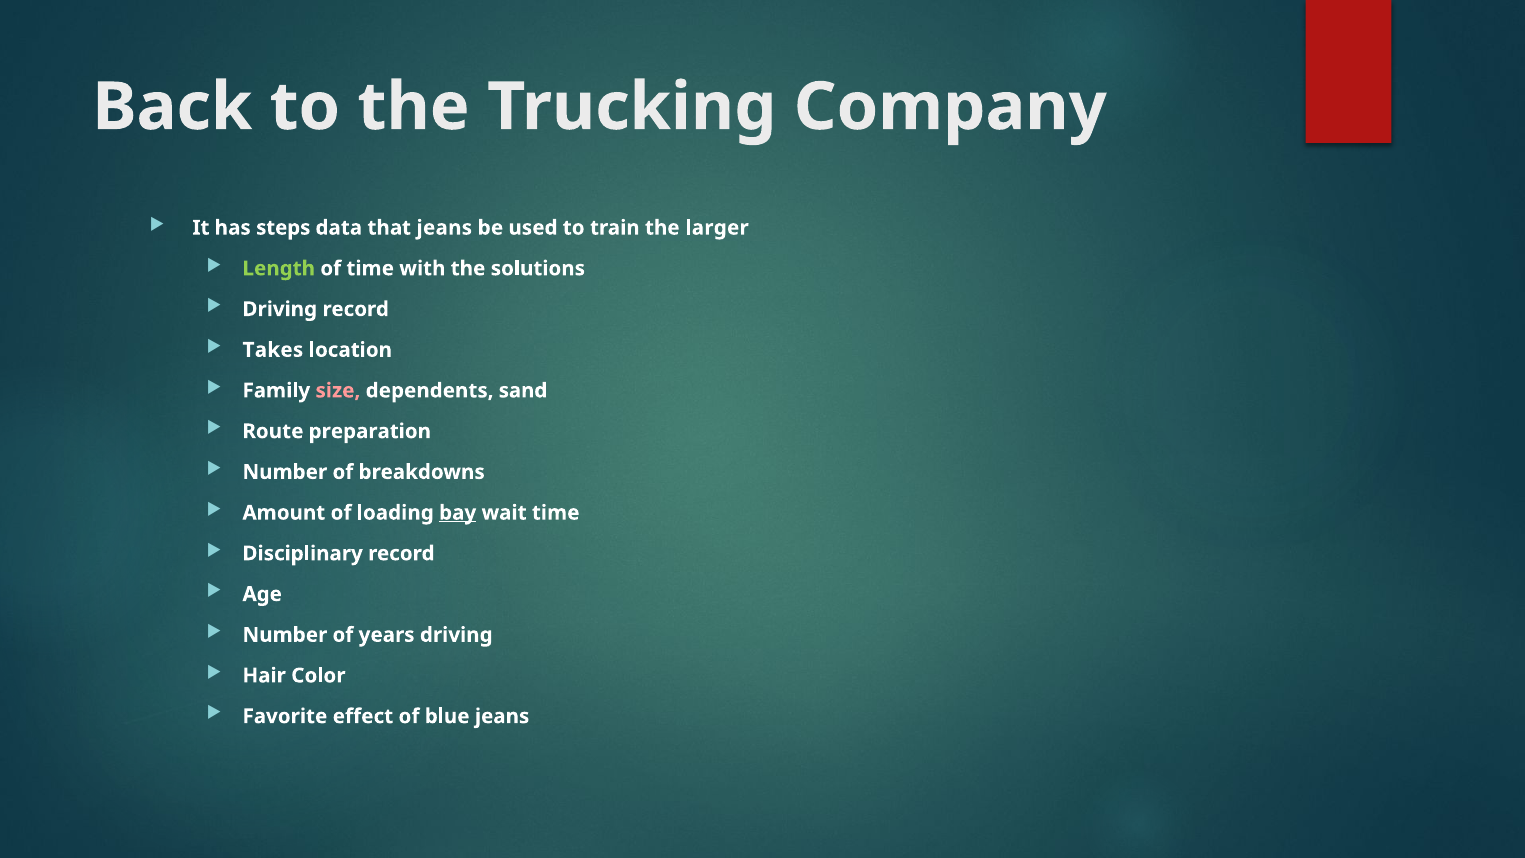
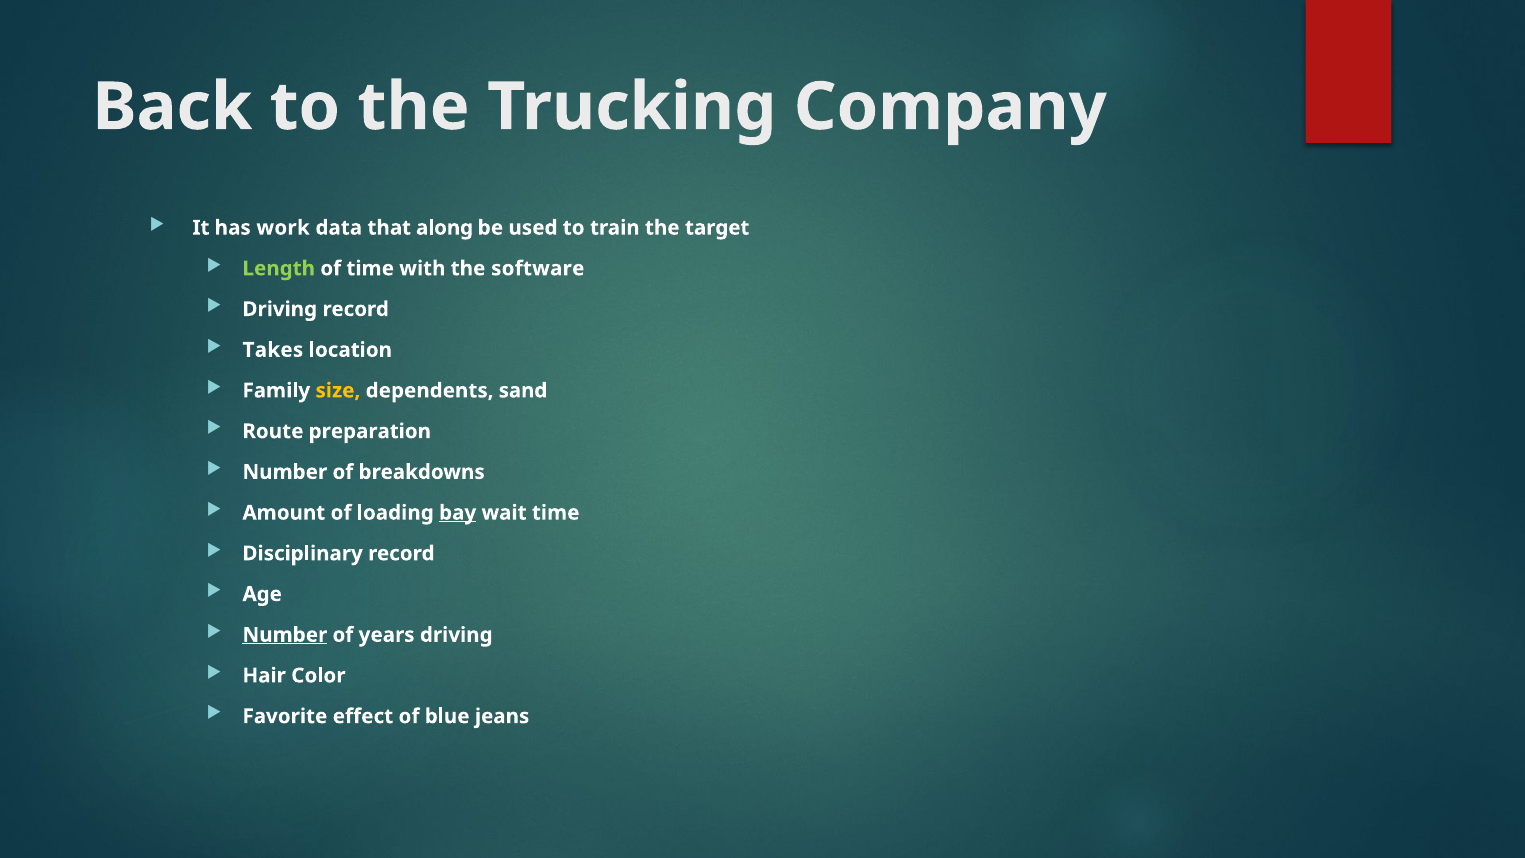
steps: steps -> work (283, 228)
that jeans: jeans -> along (445, 228)
larger: larger -> target (717, 228)
solutions: solutions -> software (538, 268)
size colour: pink -> yellow (338, 391)
Number underline: none -> present (285, 635)
